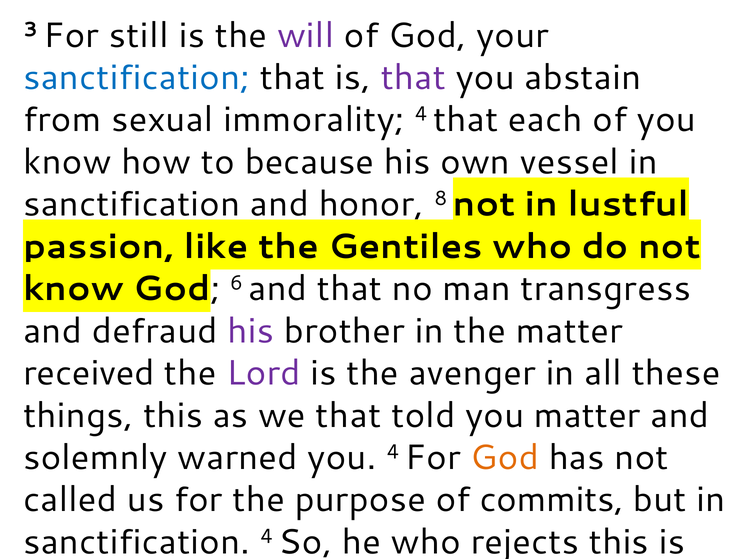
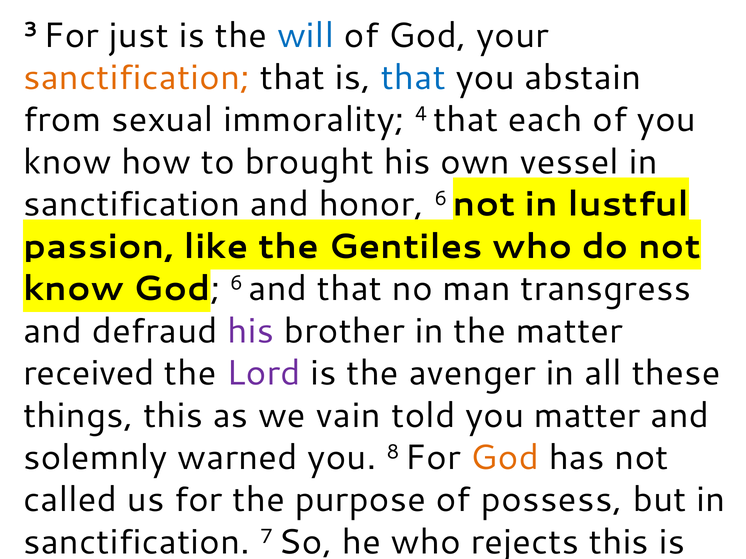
still: still -> just (139, 35)
will colour: purple -> blue (306, 35)
sanctification colour: blue -> orange (137, 78)
that colour: purple -> blue (413, 78)
because: because -> brought (309, 162)
8: 8 -> 6 (441, 199)
we that: that -> vain (348, 416)
you 4: 4 -> 8 (393, 452)
commits: commits -> possess (552, 500)
4: 4 -> 7 (267, 537)
